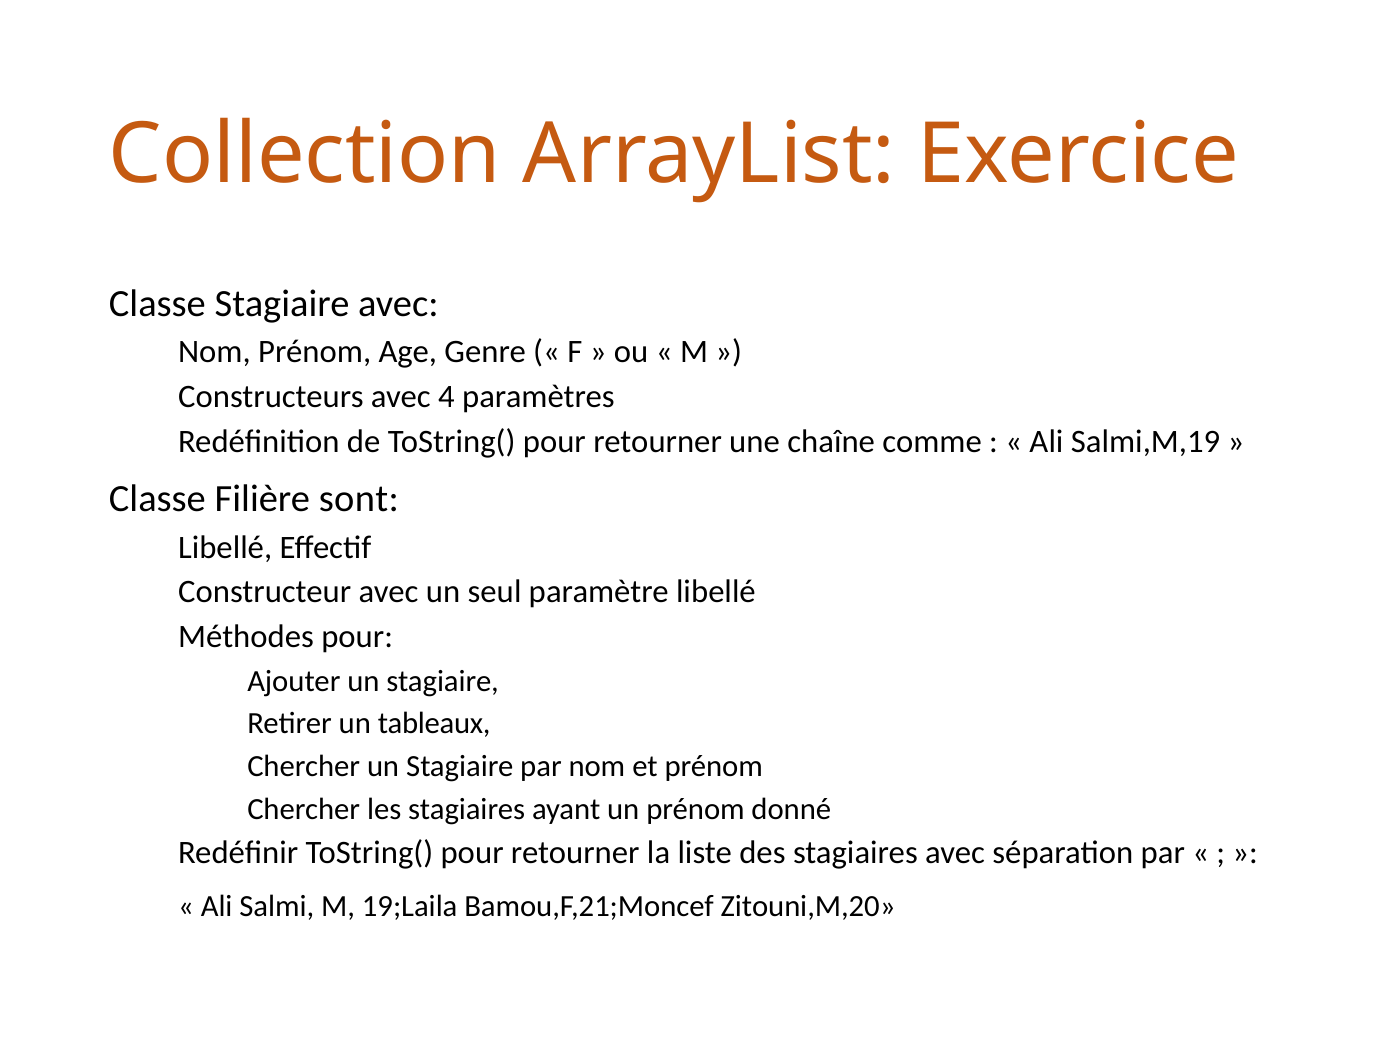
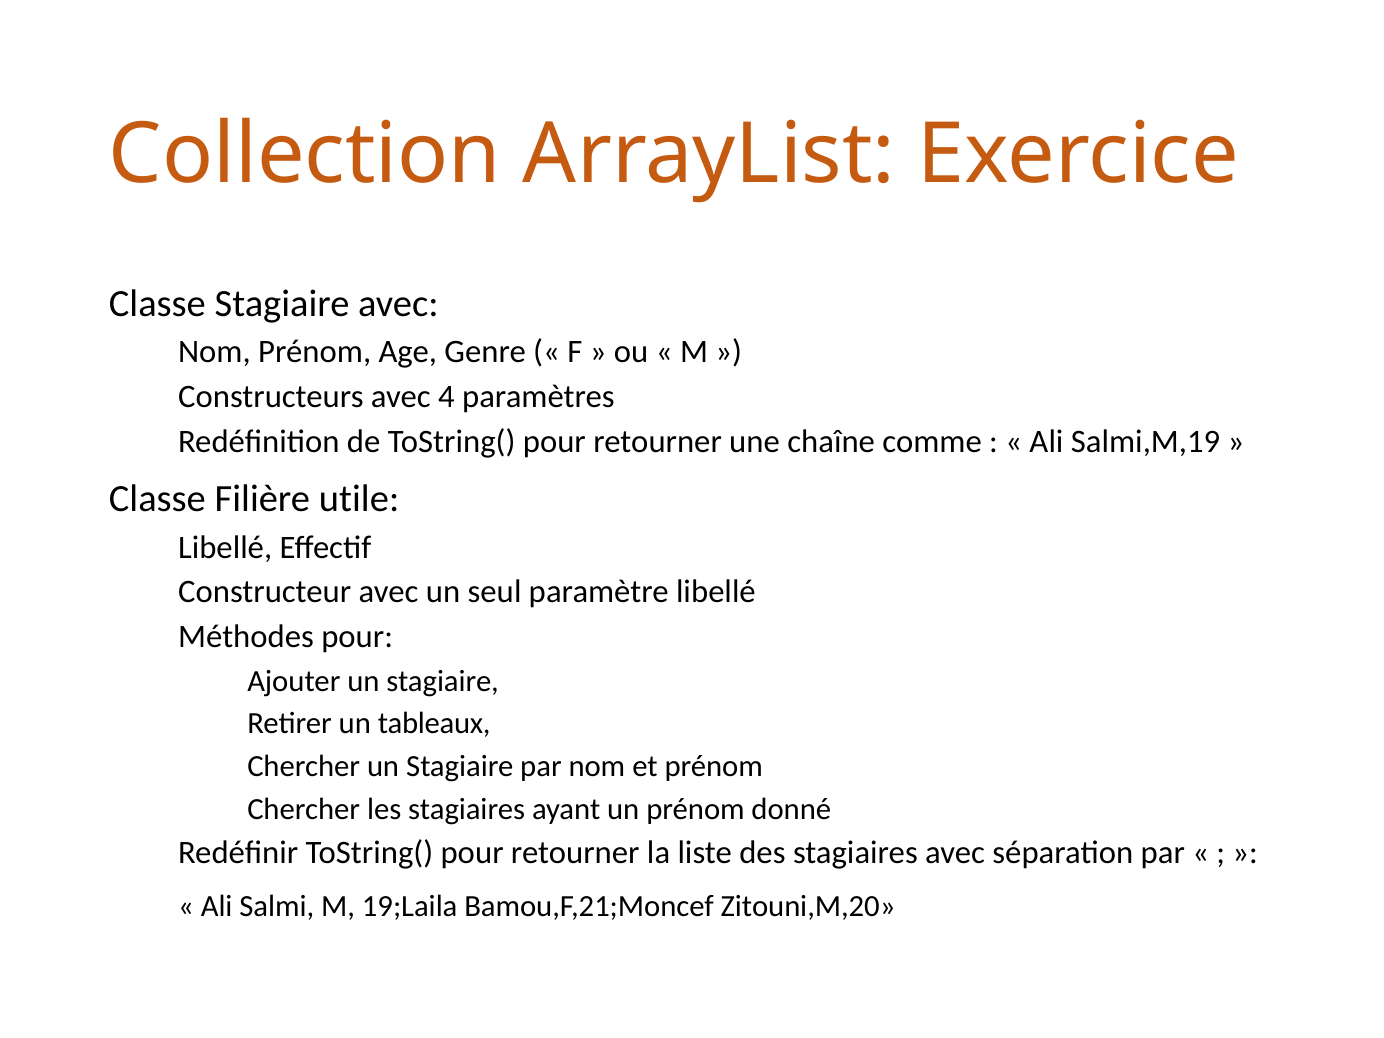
sont: sont -> utile (359, 499)
